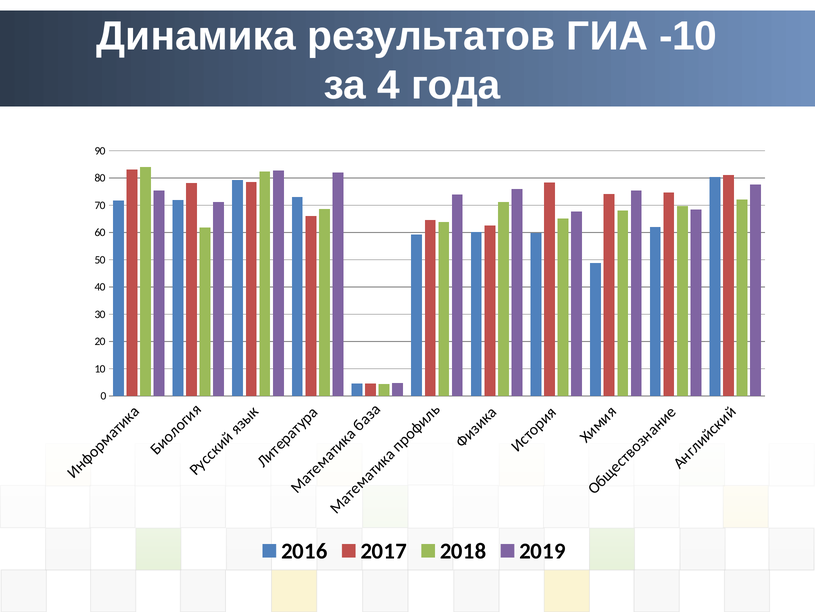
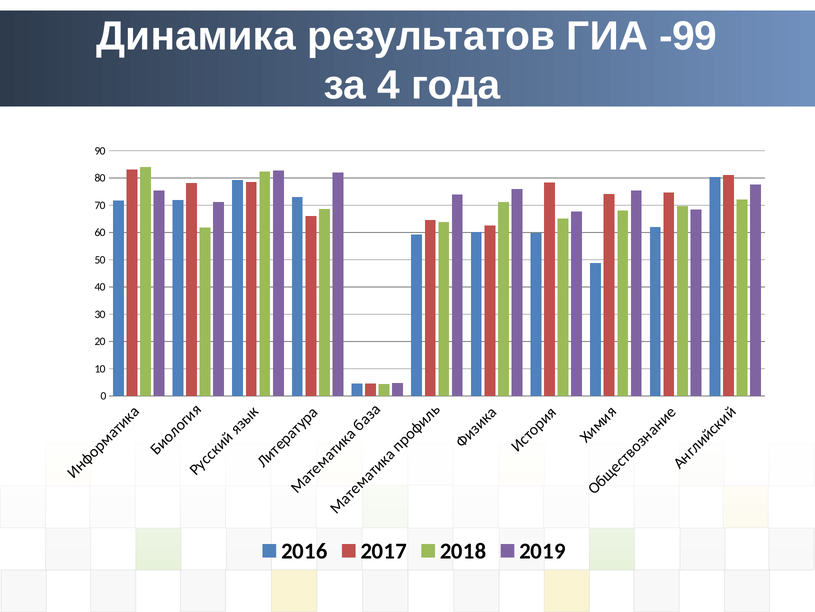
-10: -10 -> -99 (688, 36)
